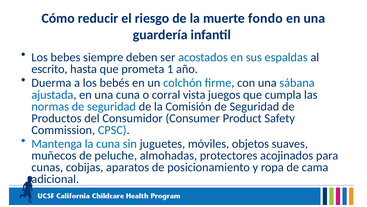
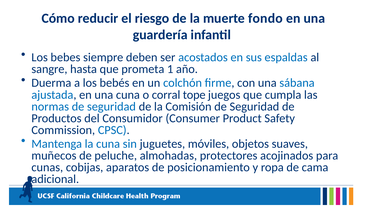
escrito: escrito -> sangre (49, 69)
vista: vista -> tope (194, 94)
